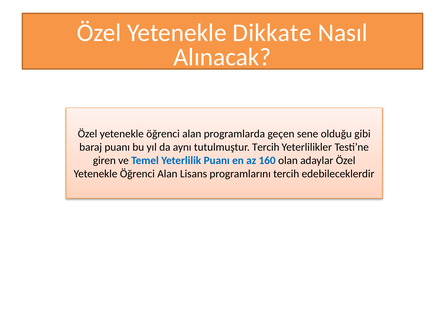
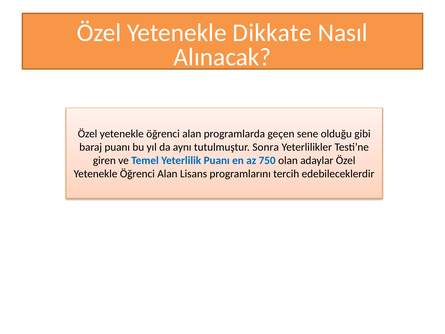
tutulmuştur Tercih: Tercih -> Sonra (266, 147)
160: 160 -> 750 (267, 160)
